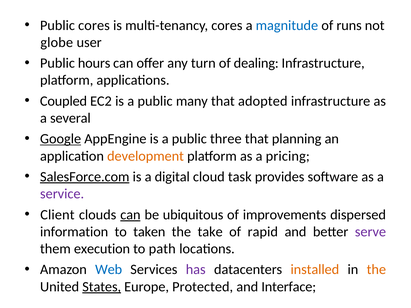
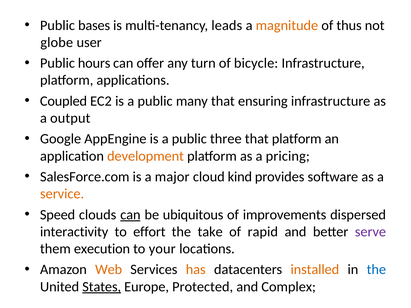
Public cores: cores -> bases (94, 25)
multi-tenancy cores: cores -> leads (227, 25)
magnitude colour: blue -> orange (287, 25)
runs: runs -> thus (349, 25)
dealing: dealing -> bicycle (256, 63)
adopted: adopted -> ensuring (263, 101)
several: several -> output (70, 118)
Google underline: present -> none (61, 139)
that planning: planning -> platform (297, 139)
SalesForce.com underline: present -> none (85, 177)
digital: digital -> major (172, 177)
task: task -> kind (240, 177)
service colour: purple -> orange (62, 194)
Client: Client -> Speed (58, 215)
information: information -> interactivity (74, 232)
taken: taken -> effort (149, 232)
path: path -> your (162, 249)
Web colour: blue -> orange (109, 270)
has colour: purple -> orange (196, 270)
the colour: orange -> blue (376, 270)
Interface: Interface -> Complex (289, 287)
